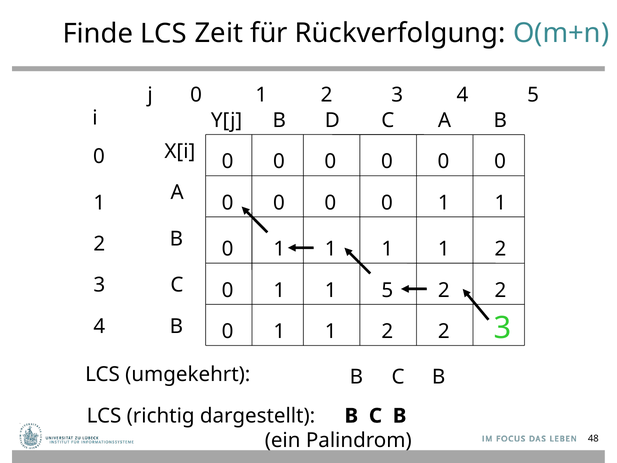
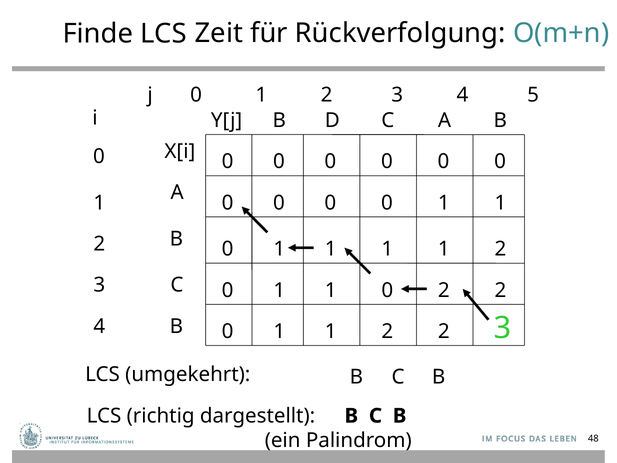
1 1 5: 5 -> 0 (387, 290)
